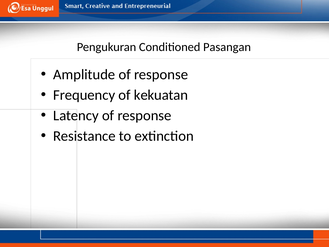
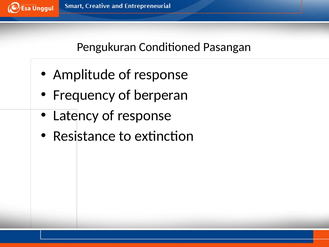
kekuatan: kekuatan -> berperan (161, 95)
